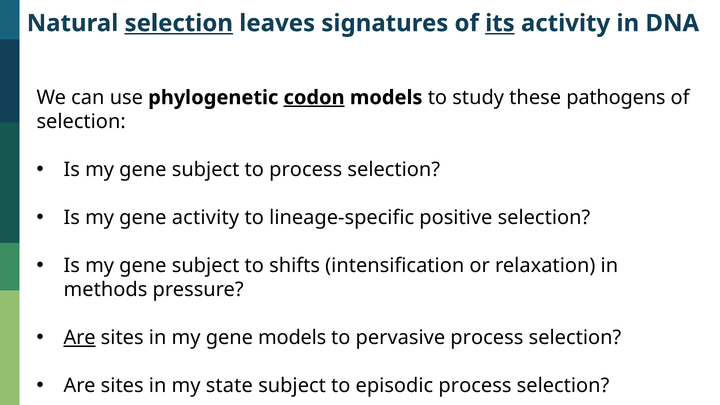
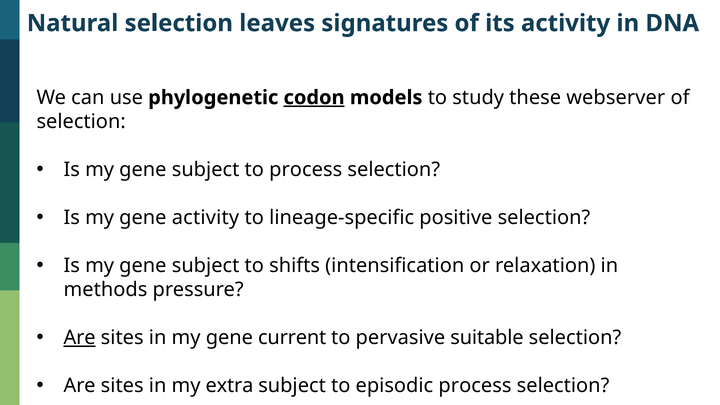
selection underline: present -> none (179, 23)
its underline: present -> none (500, 23)
pathogens: pathogens -> webserver (616, 98)
gene models: models -> current (292, 338)
pervasive process: process -> suitable (487, 338)
state: state -> extra (229, 386)
